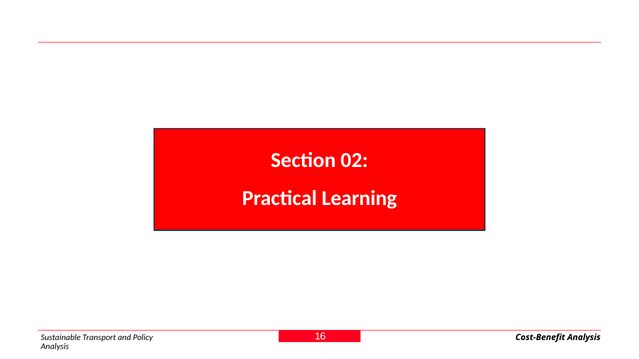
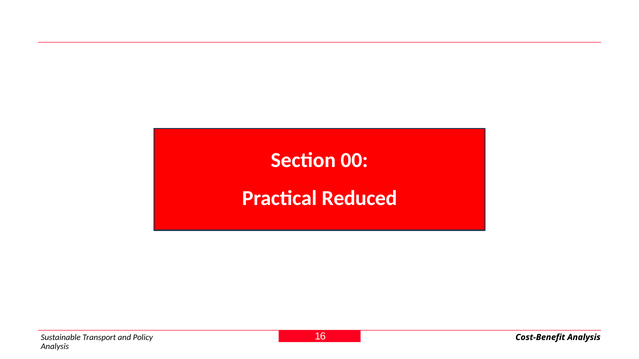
02: 02 -> 00 (354, 161)
Learning: Learning -> Reduced (359, 199)
